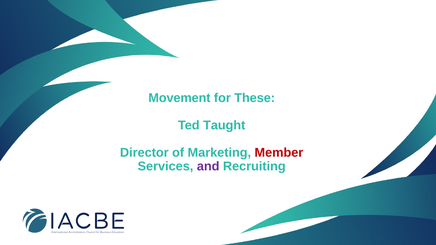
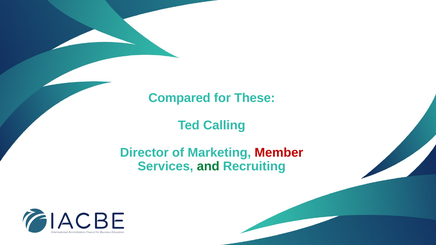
Movement: Movement -> Compared (179, 98)
Taught: Taught -> Calling (224, 125)
and colour: purple -> green (208, 167)
